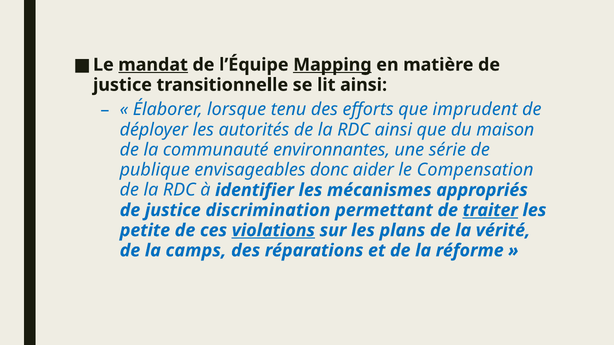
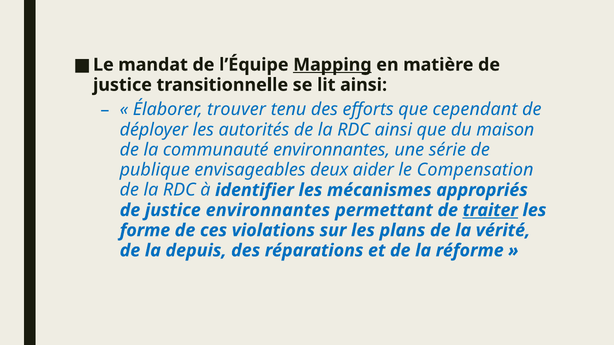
mandat underline: present -> none (153, 65)
lorsque: lorsque -> trouver (237, 110)
imprudent: imprudent -> cependant (475, 110)
donc: donc -> deux (329, 170)
justice discrimination: discrimination -> environnantes (268, 210)
petite: petite -> forme (145, 231)
violations underline: present -> none (273, 231)
camps: camps -> depuis (196, 251)
